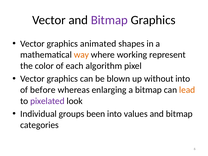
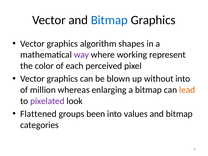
Bitmap colour: purple -> blue (109, 20)
animated: animated -> algorithm (98, 44)
way colour: orange -> purple (81, 55)
algorithm: algorithm -> perceived (104, 66)
before: before -> million (43, 90)
Individual: Individual -> Flattened (38, 114)
